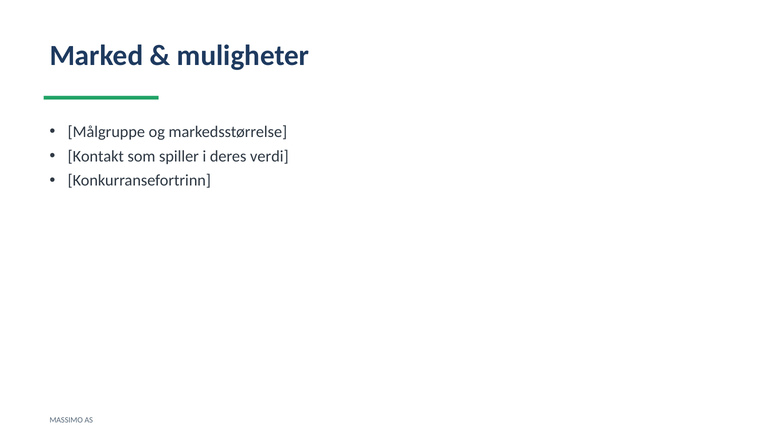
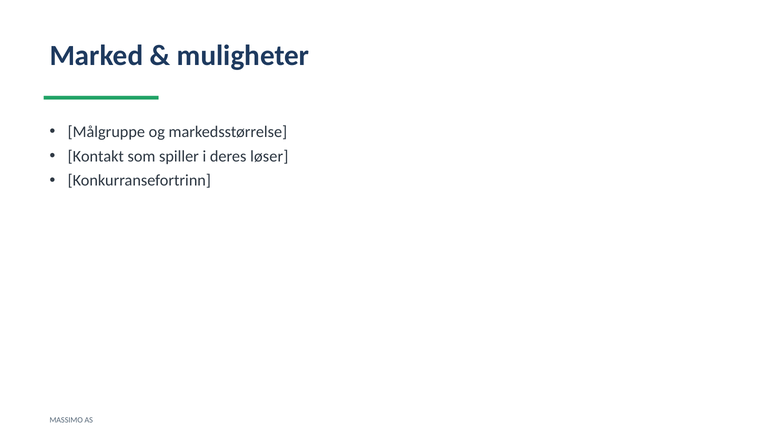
verdi: verdi -> løser (269, 156)
